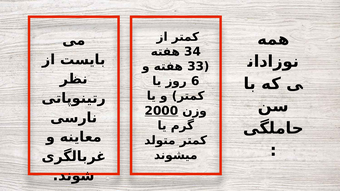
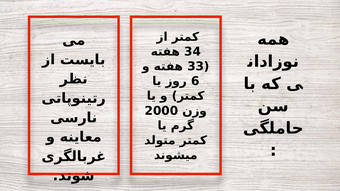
2000 underline: present -> none (161, 111)
